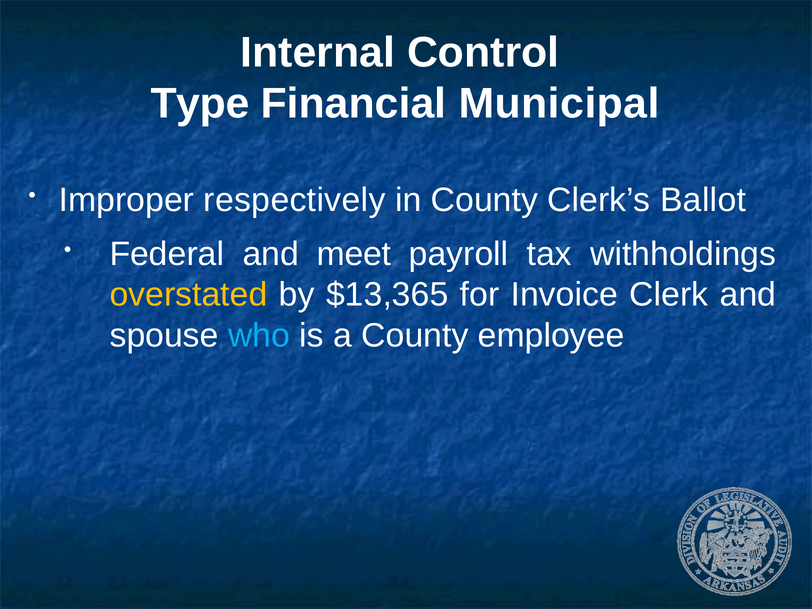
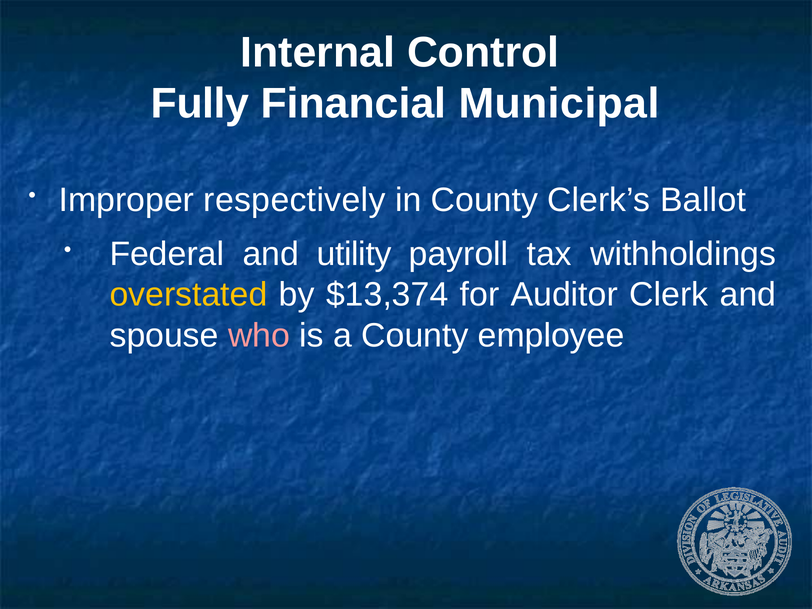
Type: Type -> Fully (200, 104)
meet: meet -> utility (354, 254)
$13,365: $13,365 -> $13,374 (387, 295)
Invoice: Invoice -> Auditor (564, 295)
who colour: light blue -> pink (259, 335)
